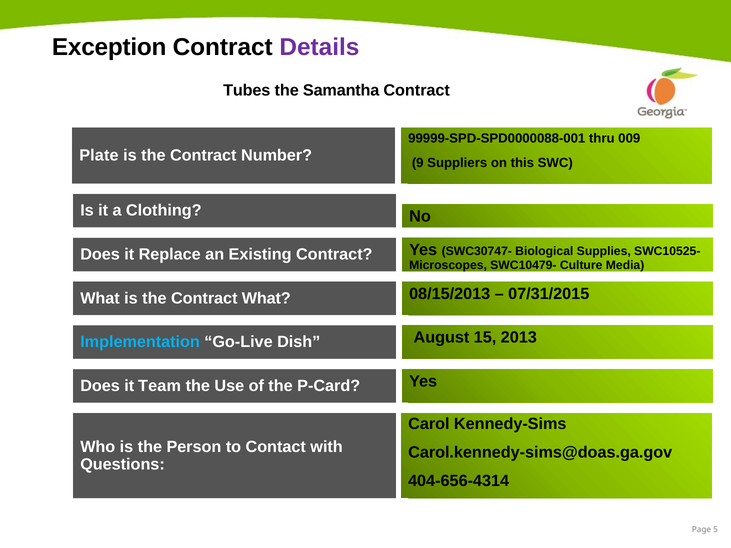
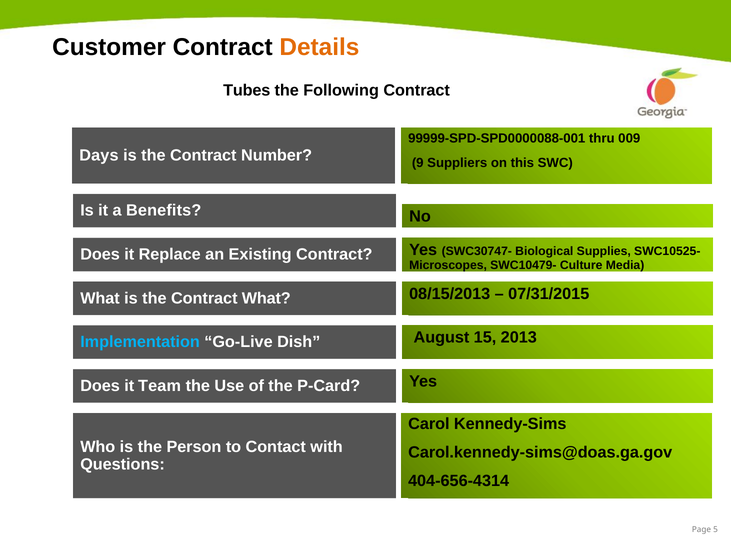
Exception: Exception -> Customer (109, 47)
Details colour: purple -> orange (319, 47)
Samantha: Samantha -> Following (341, 91)
Plate: Plate -> Days (99, 156)
Clothing: Clothing -> Benefits (164, 211)
